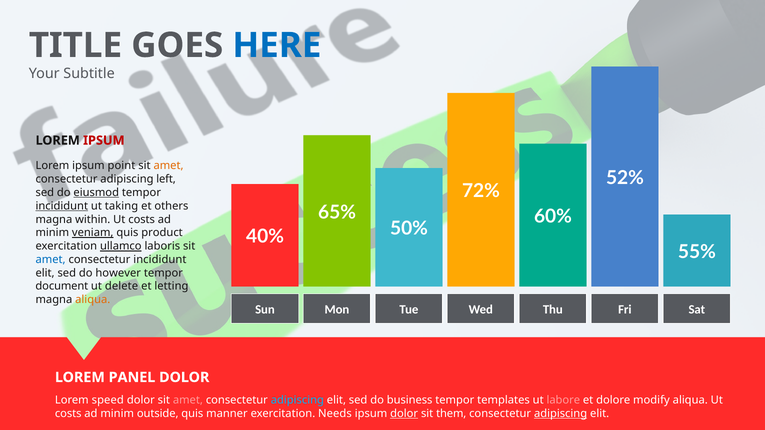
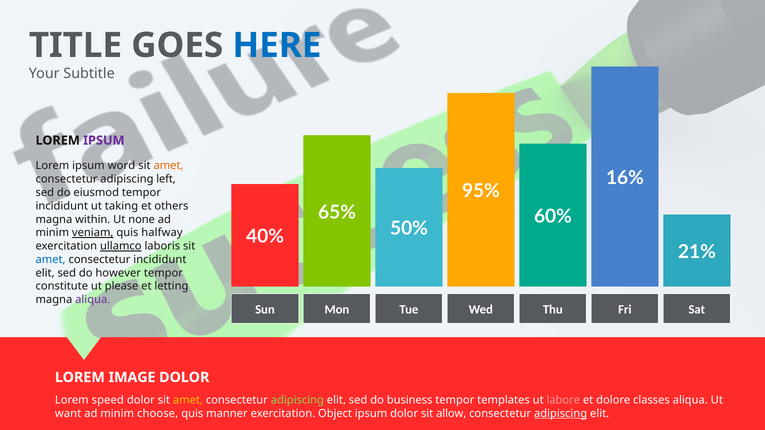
IPSUM colour: red -> purple (104, 141)
point: point -> word (121, 166)
52%: 52% -> 16% (625, 178)
72%: 72% -> 95% (481, 191)
eiusmod underline: present -> none (96, 193)
incididunt underline: present -> none (62, 206)
costs: costs -> none (142, 220)
product: product -> halfway (162, 233)
55%: 55% -> 21% (697, 252)
document: document -> constitute (62, 286)
delete: delete -> please (122, 286)
aliqua colour: orange -> purple (93, 300)
PANEL: PANEL -> IMAGE (132, 378)
amet colour: pink -> yellow (188, 400)
adipiscing colour: light blue -> light green (297, 400)
modify: modify -> classes (651, 400)
costs: costs -> want (68, 414)
outside: outside -> choose (158, 414)
Needs: Needs -> Object (335, 414)
dolor underline: present -> none (404, 414)
them: them -> allow (451, 414)
